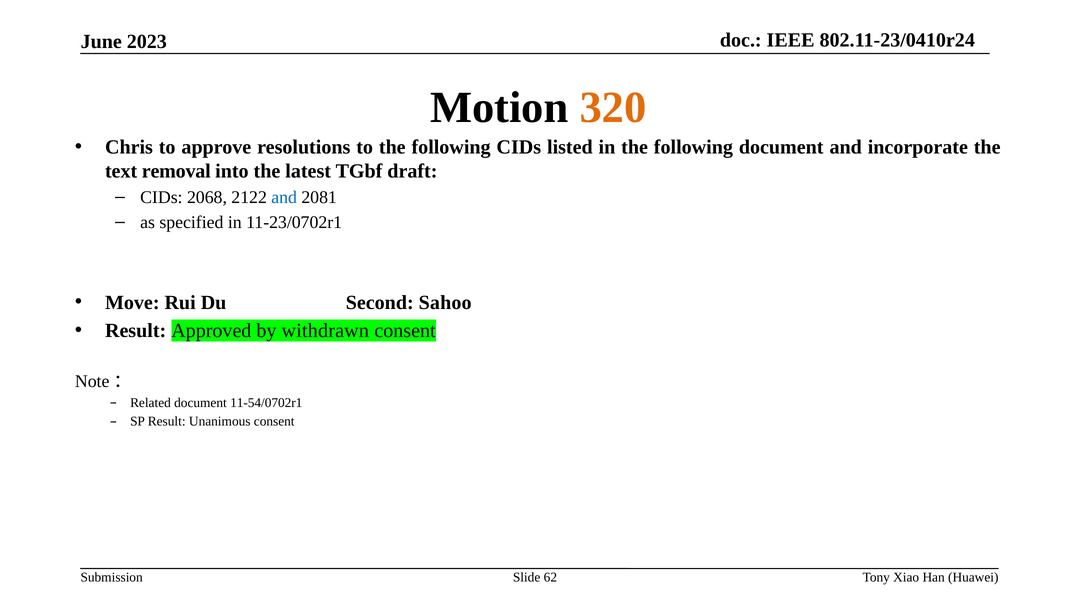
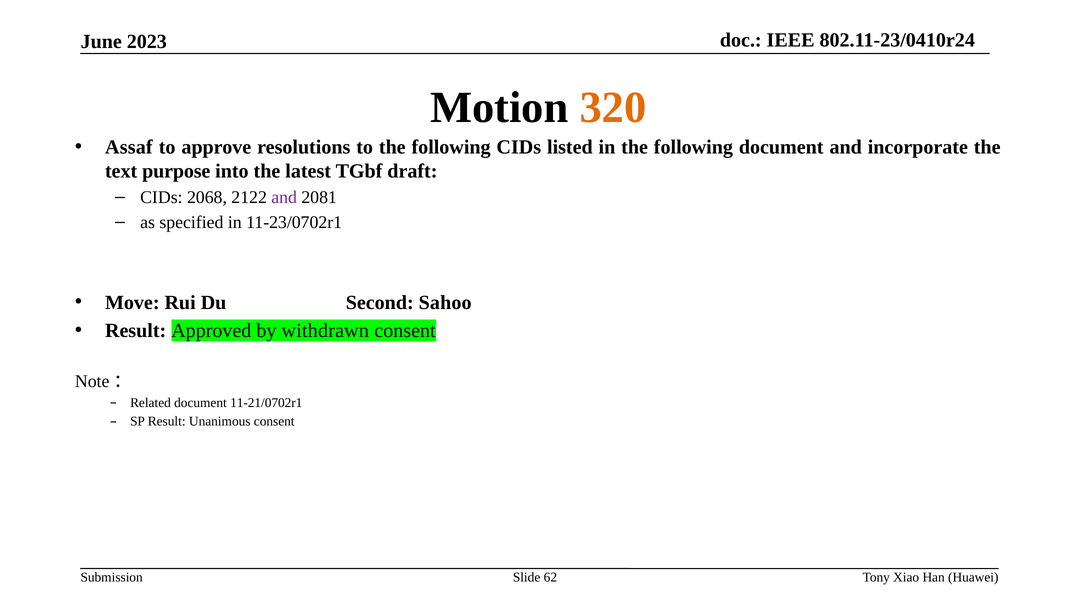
Chris: Chris -> Assaf (129, 147)
removal: removal -> purpose (176, 171)
and colour: blue -> purple (284, 197)
11-54/0702r1: 11-54/0702r1 -> 11-21/0702r1 (266, 403)
